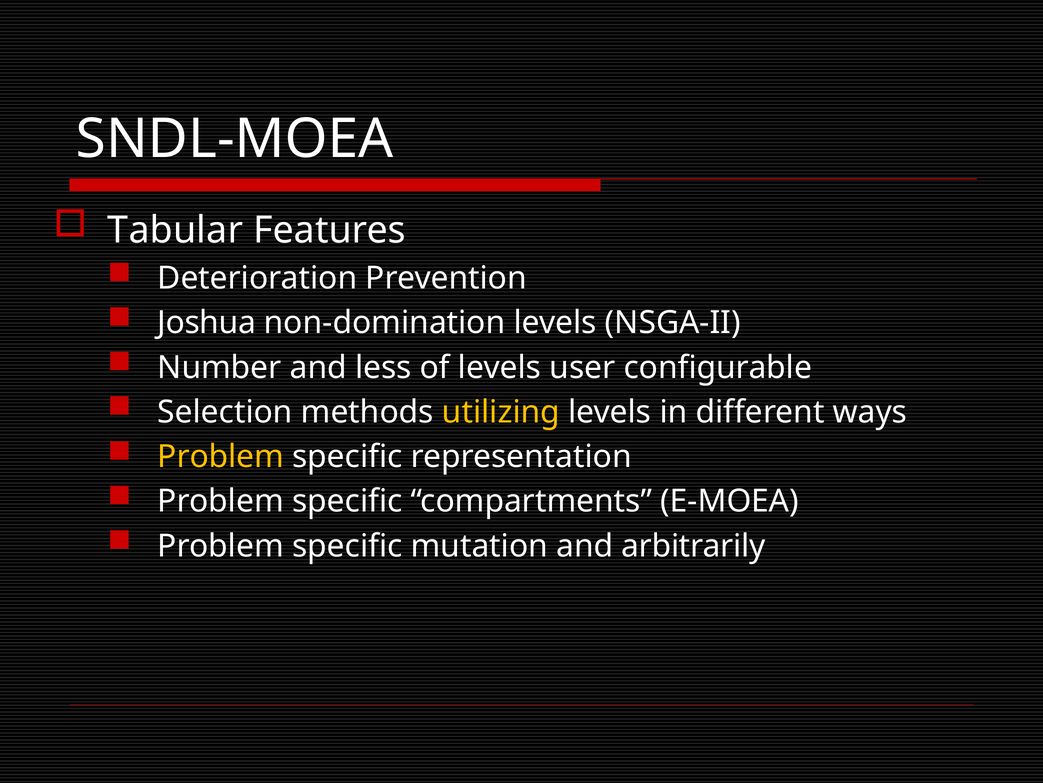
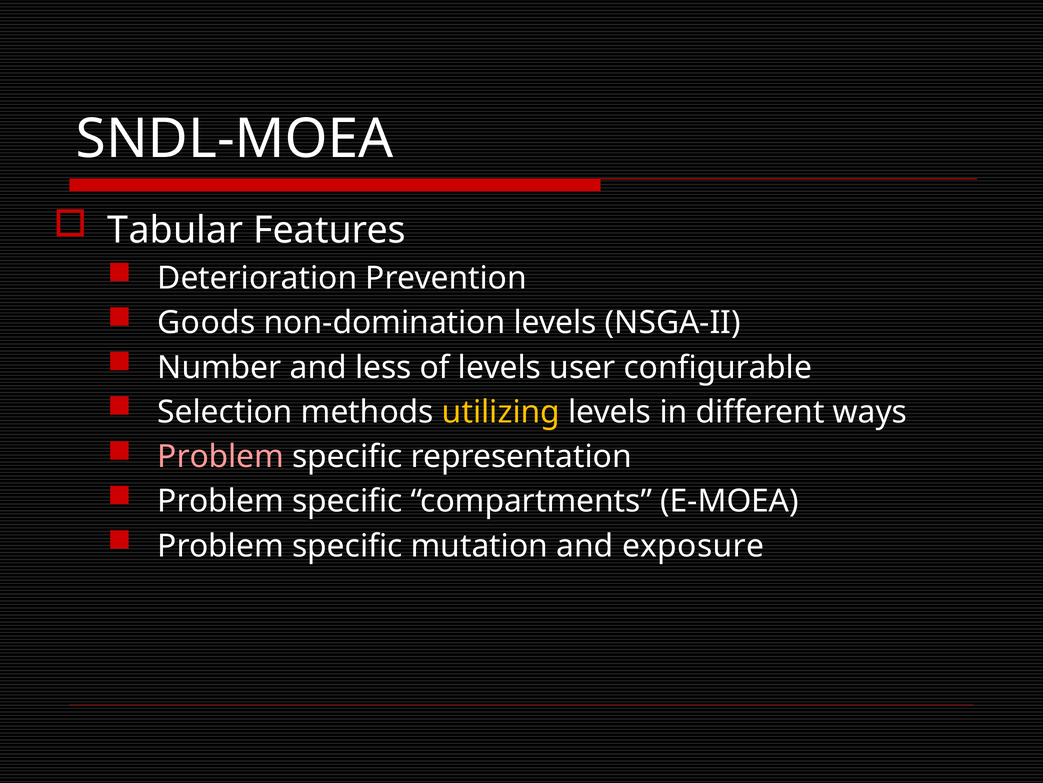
Joshua: Joshua -> Goods (206, 323)
Problem colour: yellow -> pink (221, 456)
arbitrarily: arbitrarily -> exposure (693, 546)
